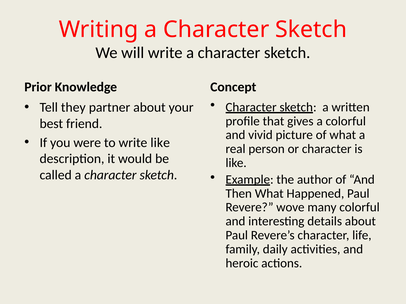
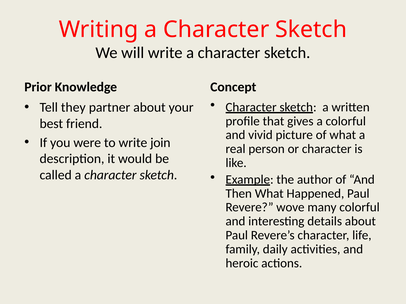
write like: like -> join (160, 143)
